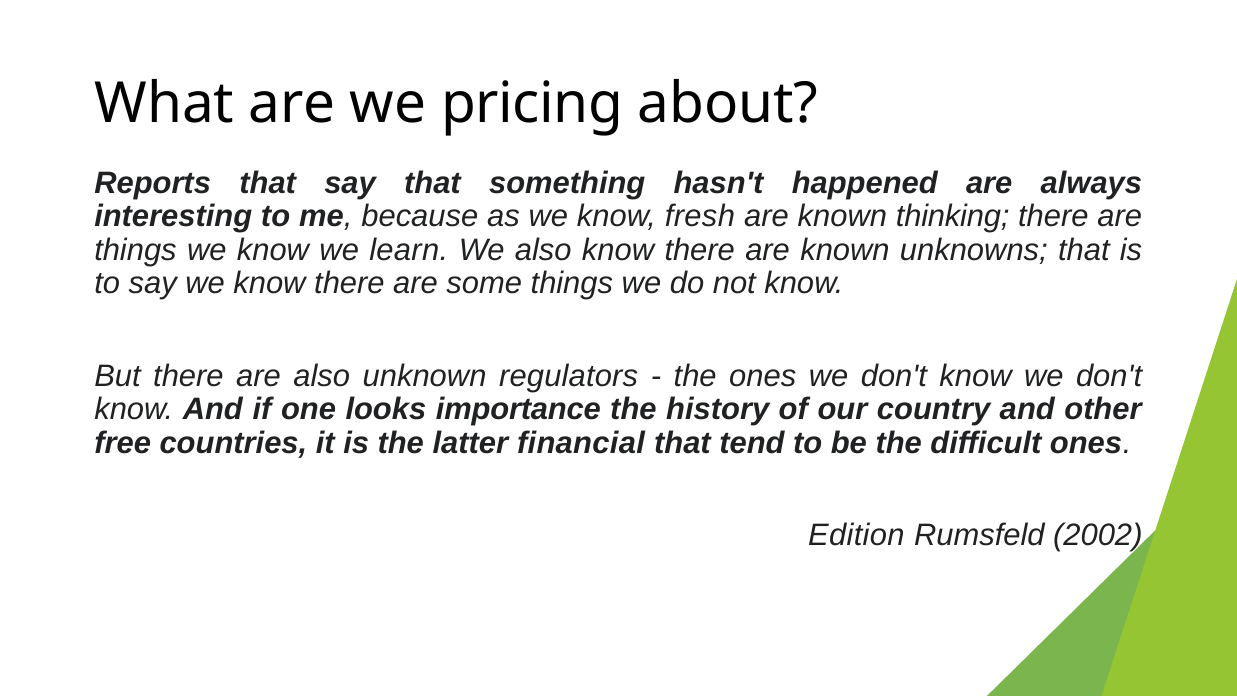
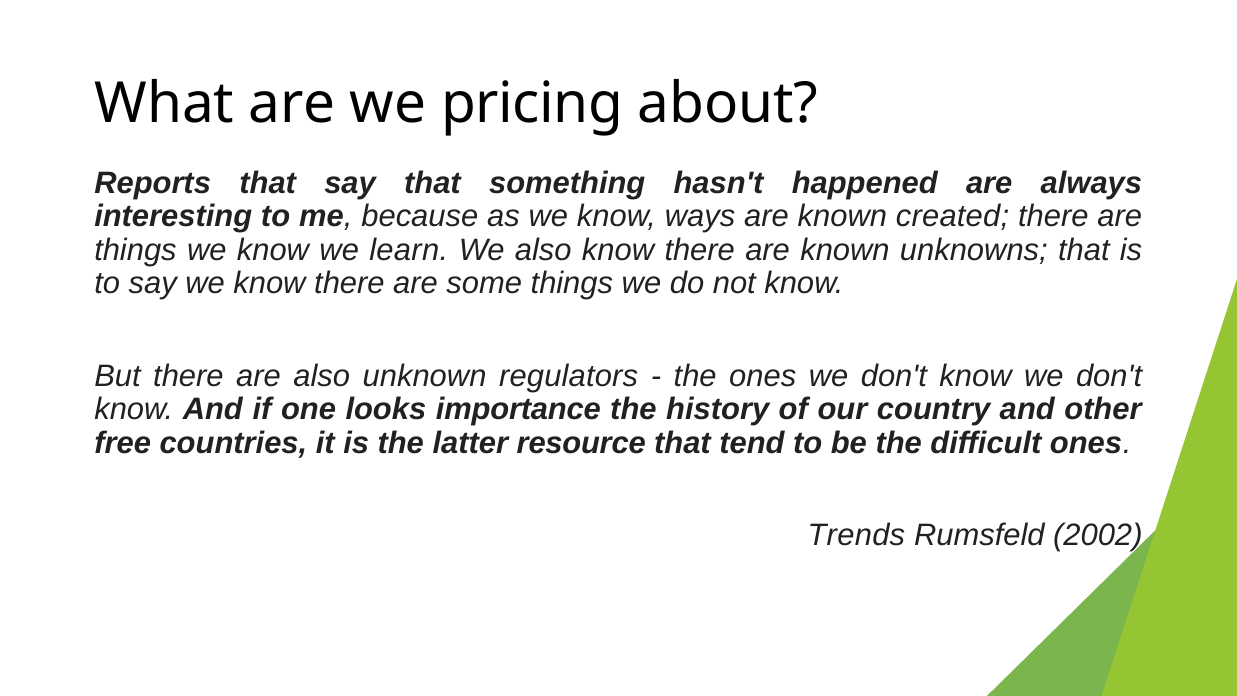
fresh: fresh -> ways (700, 217)
thinking: thinking -> created (952, 217)
financial: financial -> resource (581, 443)
Edition: Edition -> Trends (856, 535)
